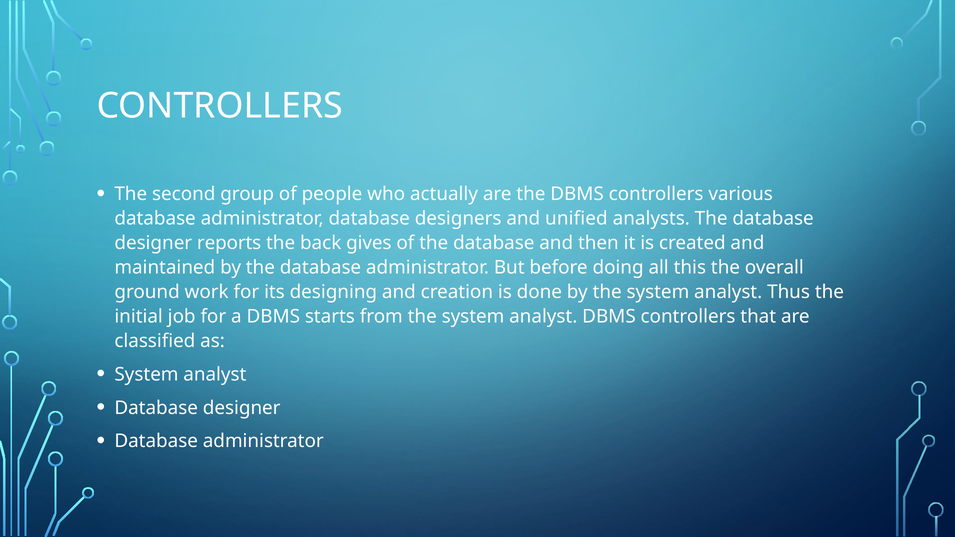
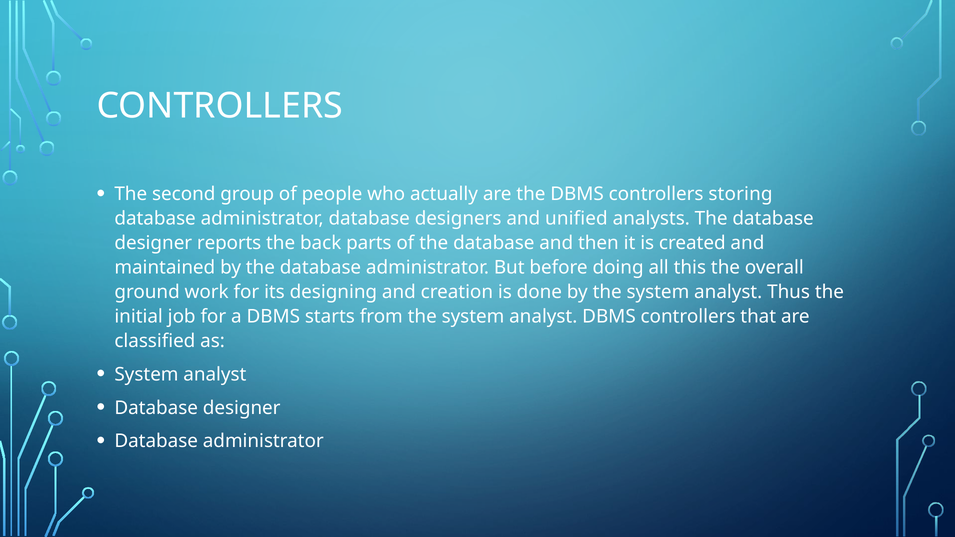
various: various -> storing (740, 194)
gives: gives -> parts (369, 243)
